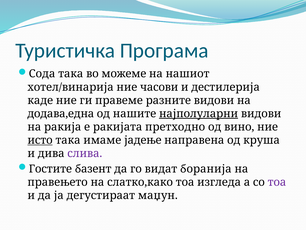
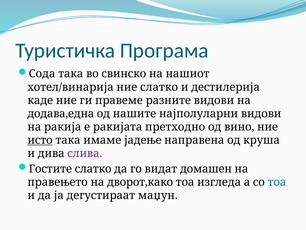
можеме: можеме -> свинско (124, 74)
ние часови: часови -> слатко (159, 87)
најполуларни underline: present -> none (199, 113)
Гостите базент: базент -> слатко (93, 169)
боранија: боранија -> домашен (206, 169)
слатко,како: слатко,како -> дворот,како (140, 182)
тоа colour: purple -> blue (277, 182)
